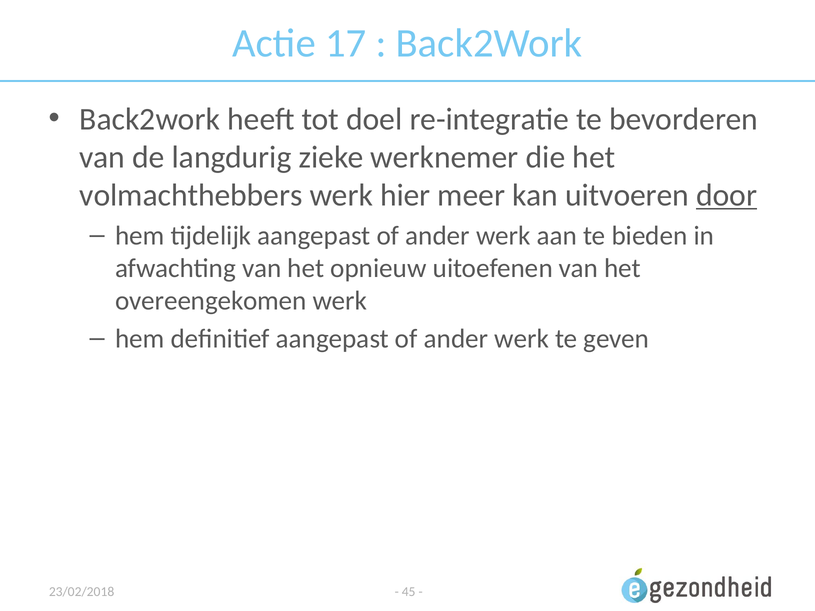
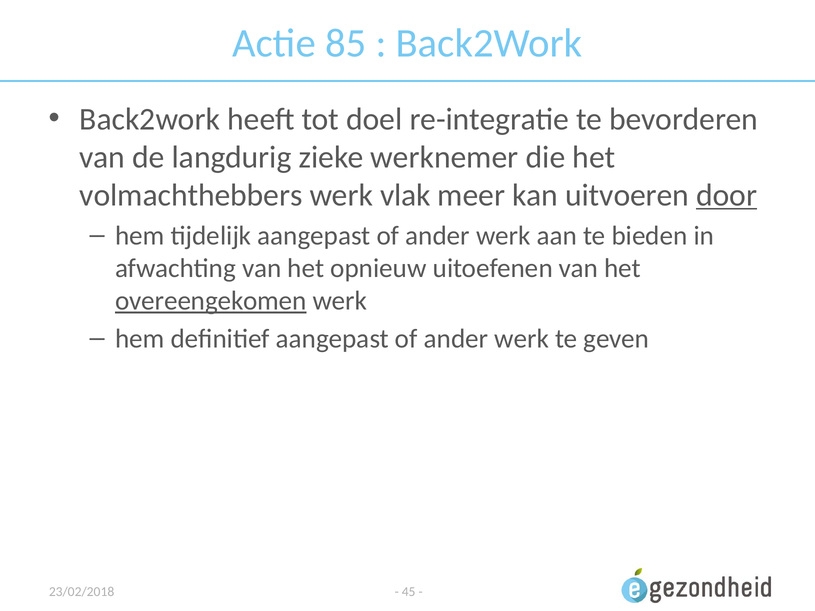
17: 17 -> 85 (346, 43)
hier: hier -> vlak (405, 195)
overeengekomen underline: none -> present (211, 301)
